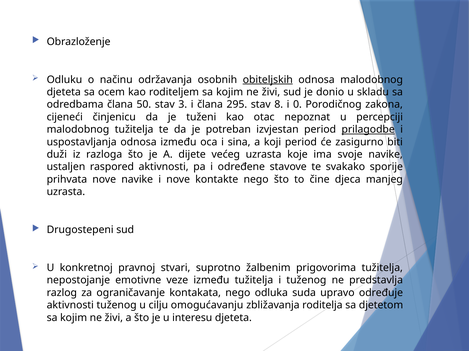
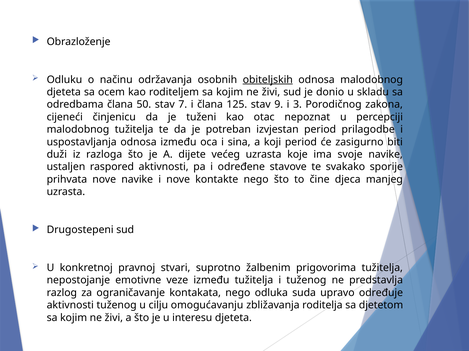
3: 3 -> 7 (183, 105)
295: 295 -> 125 (237, 105)
8: 8 -> 9 (279, 105)
0: 0 -> 3 (297, 105)
prilagodbe underline: present -> none (368, 130)
